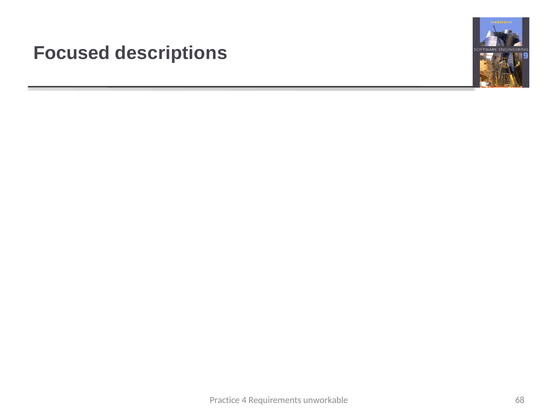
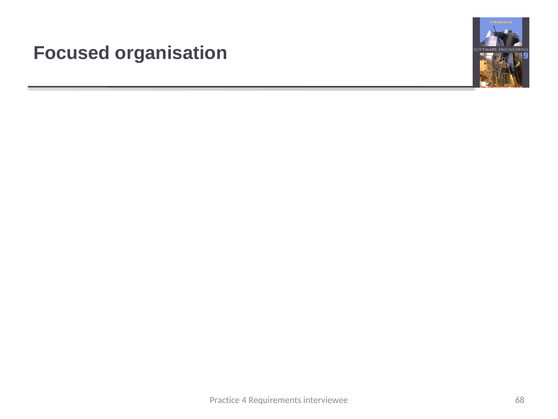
descriptions: descriptions -> organisation (171, 53)
unworkable: unworkable -> interviewee (326, 400)
